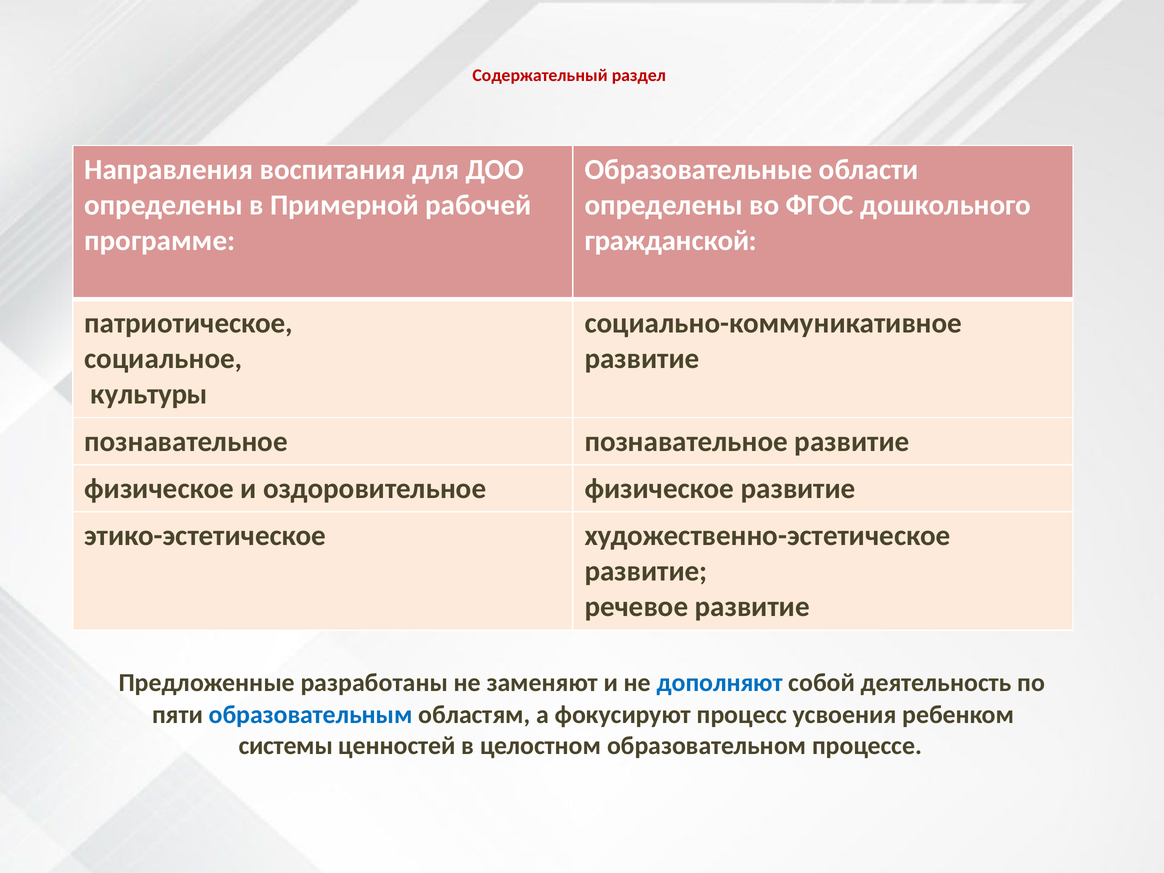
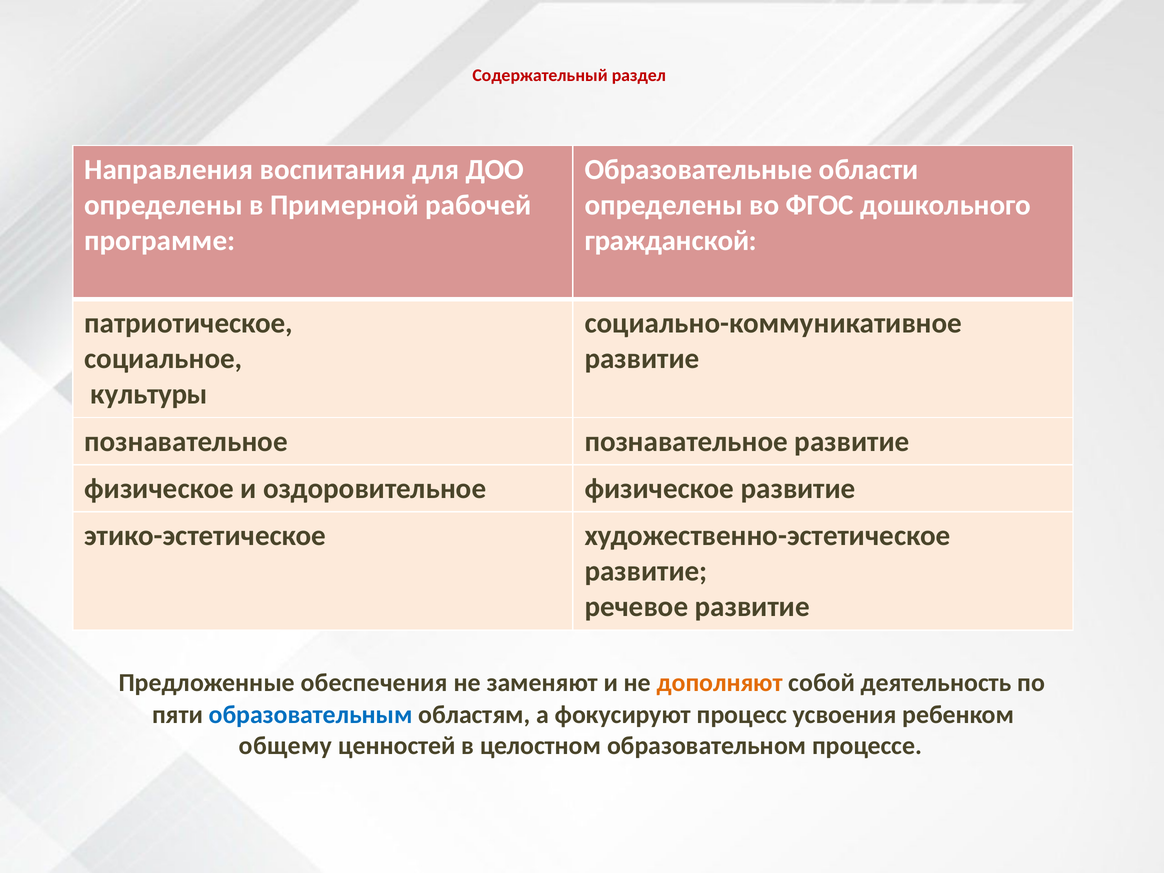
разработаны: разработаны -> обеспечения (374, 683)
дополняют colour: blue -> orange (720, 683)
системы: системы -> общему (285, 746)
